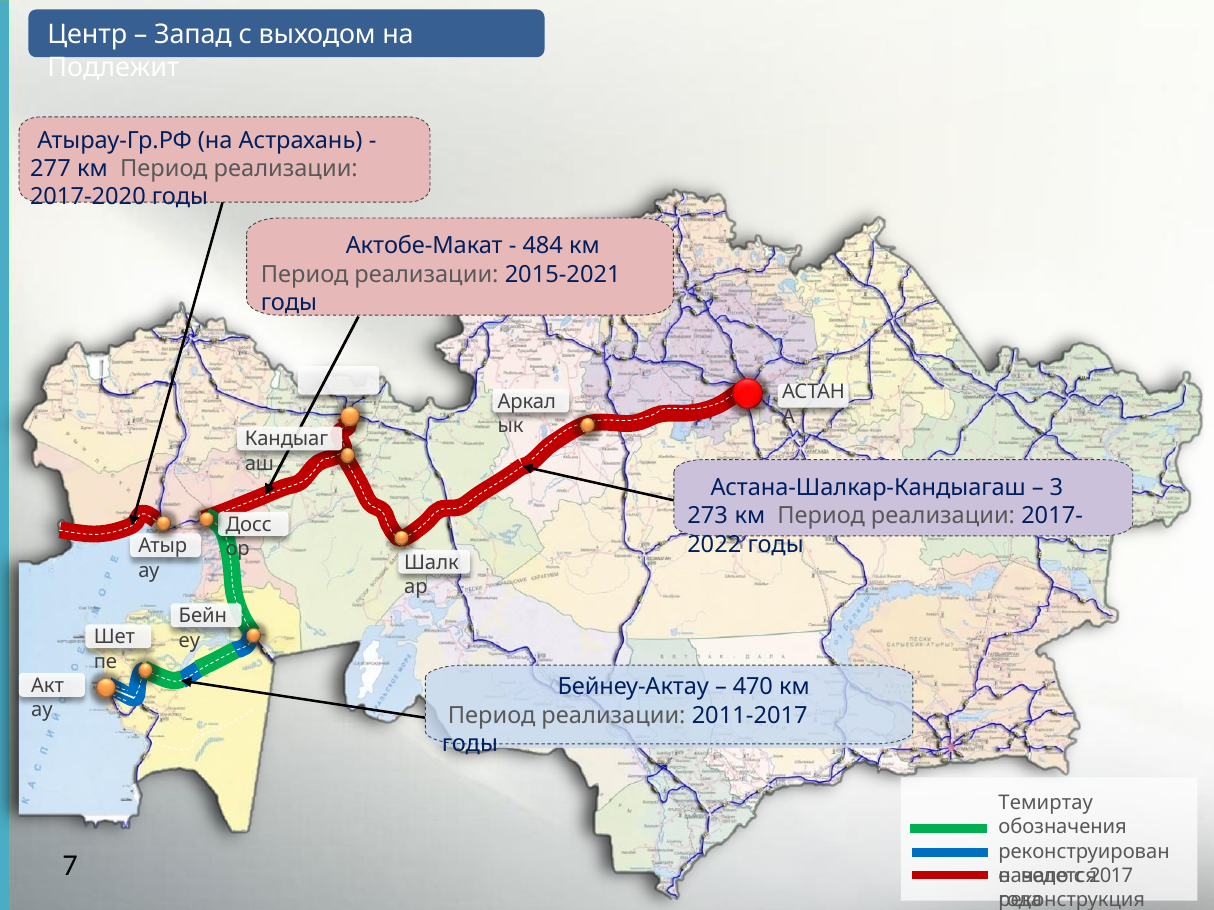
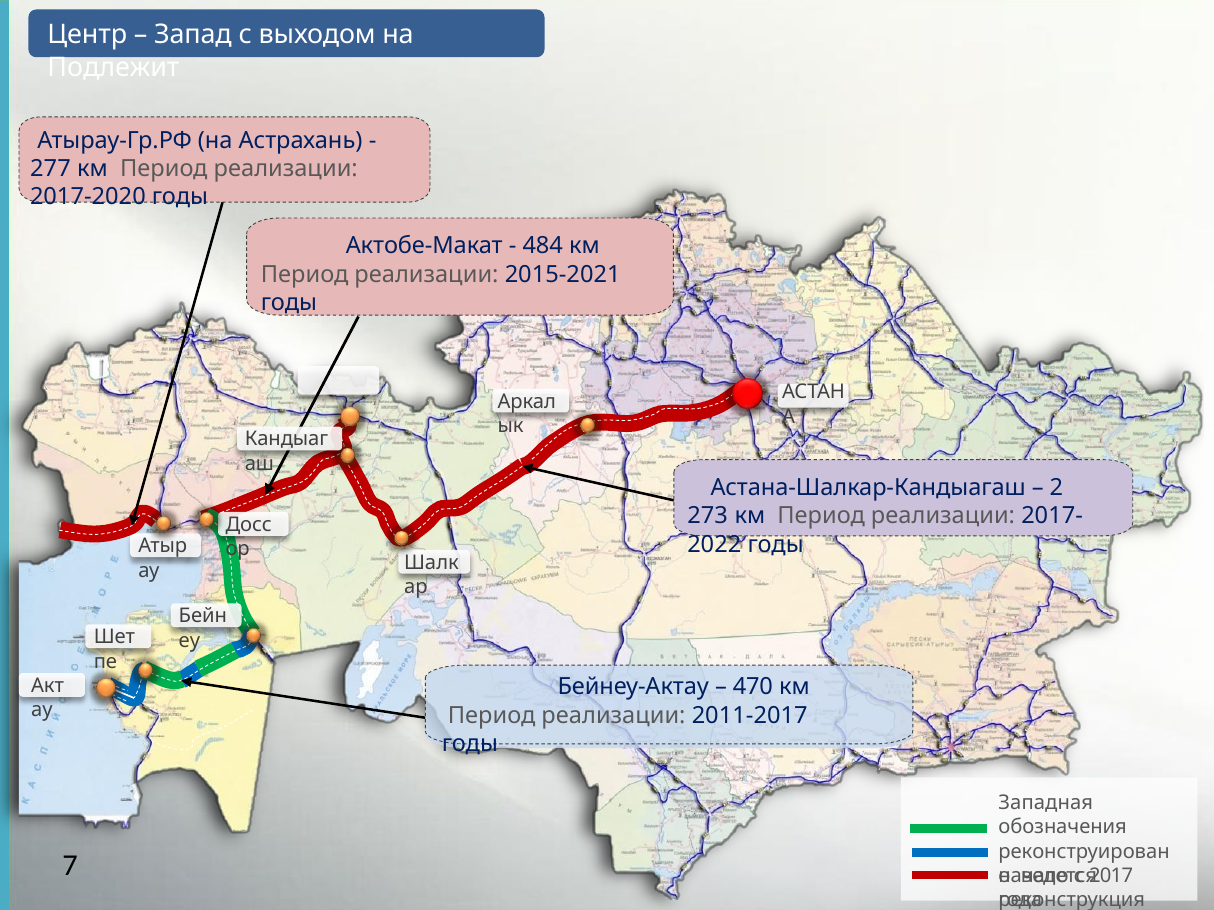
3: 3 -> 2 (1056, 488)
Темиртау: Темиртау -> Западная (1046, 803)
